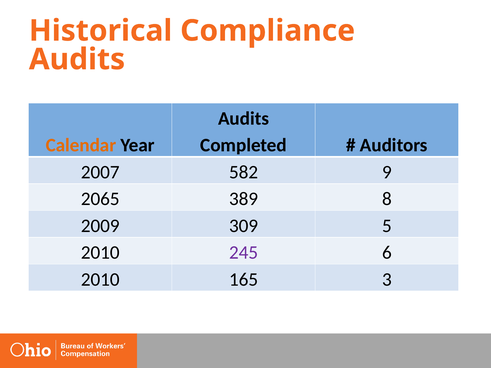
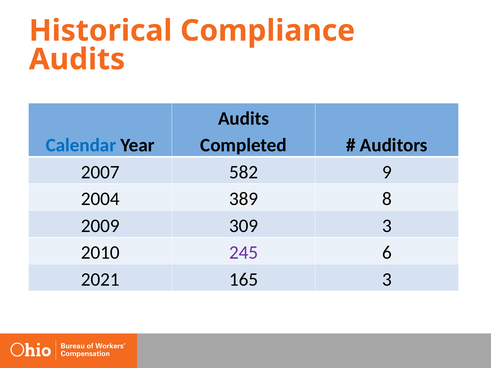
Calendar colour: orange -> blue (81, 145)
2065: 2065 -> 2004 (100, 199)
309 5: 5 -> 3 (387, 226)
2010: 2010 -> 2021 (100, 280)
